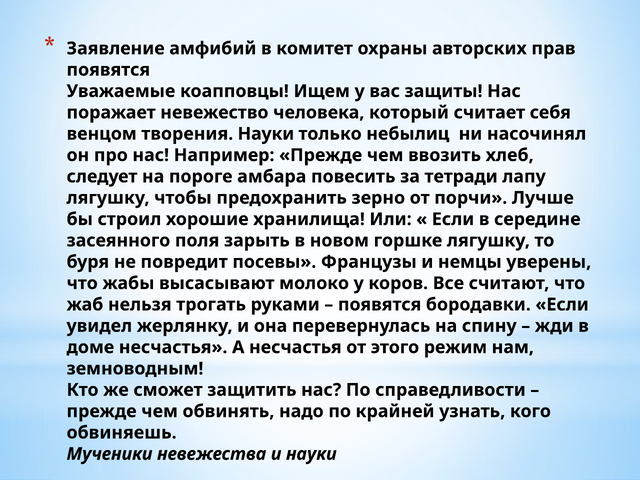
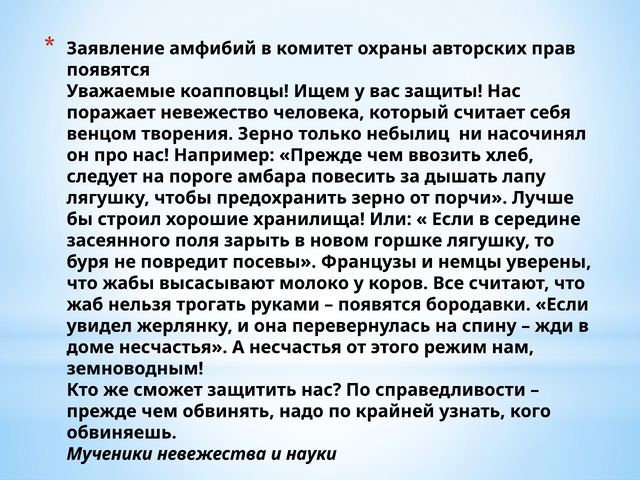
творения Науки: Науки -> Зерно (266, 134)
тетради: тетради -> дышать (461, 177)
